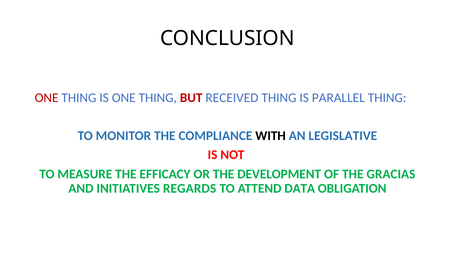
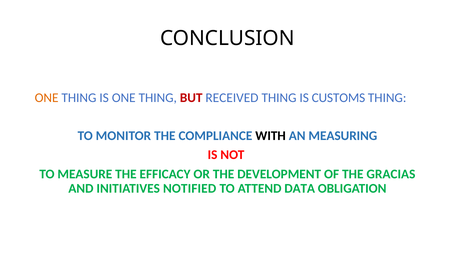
ONE colour: red -> orange (47, 98)
PARALLEL: PARALLEL -> CUSTOMS (338, 98)
LEGISLATIVE: LEGISLATIVE -> MEASURING (343, 136)
REGARDS: REGARDS -> NOTIFIED (190, 188)
